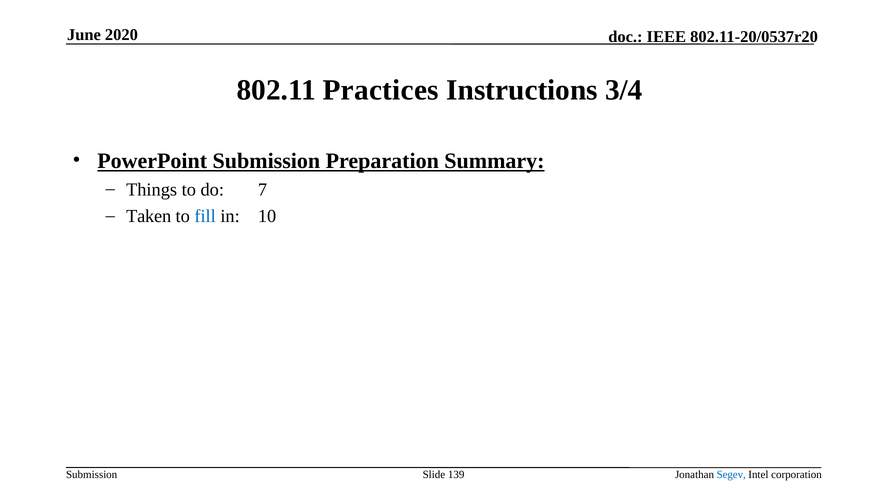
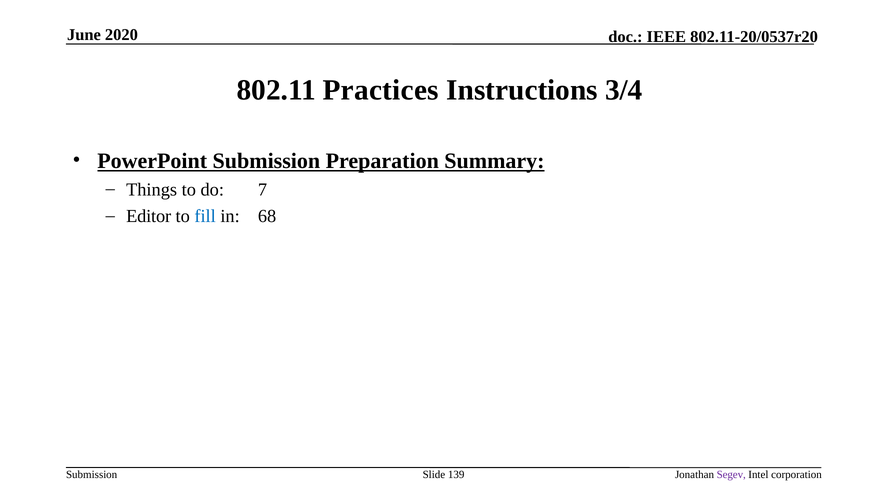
Taken: Taken -> Editor (149, 216)
10: 10 -> 68 (267, 216)
Segev colour: blue -> purple (731, 475)
